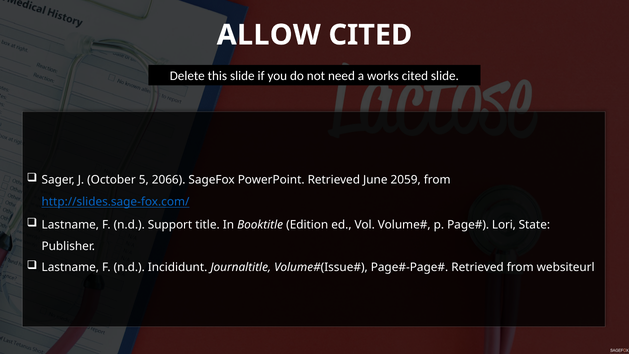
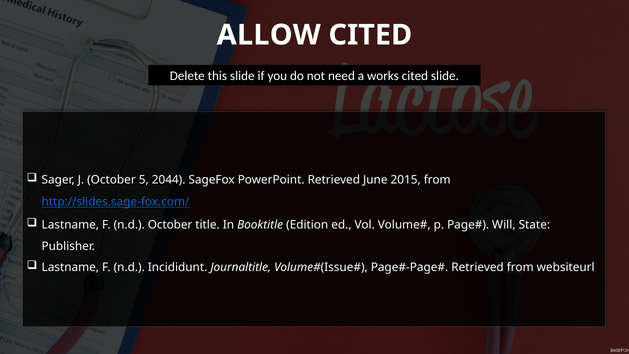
2066: 2066 -> 2044 (169, 180)
2059: 2059 -> 2015 (406, 180)
n.d Support: Support -> October (170, 225)
Lori: Lori -> Will (504, 225)
